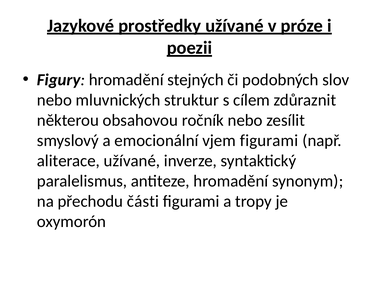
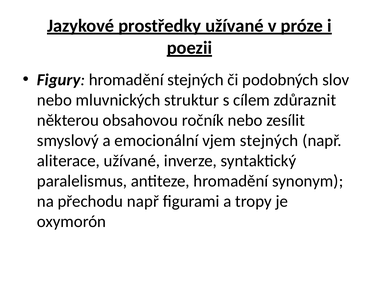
vjem figurami: figurami -> stejných (269, 140)
přechodu části: části -> např (143, 201)
